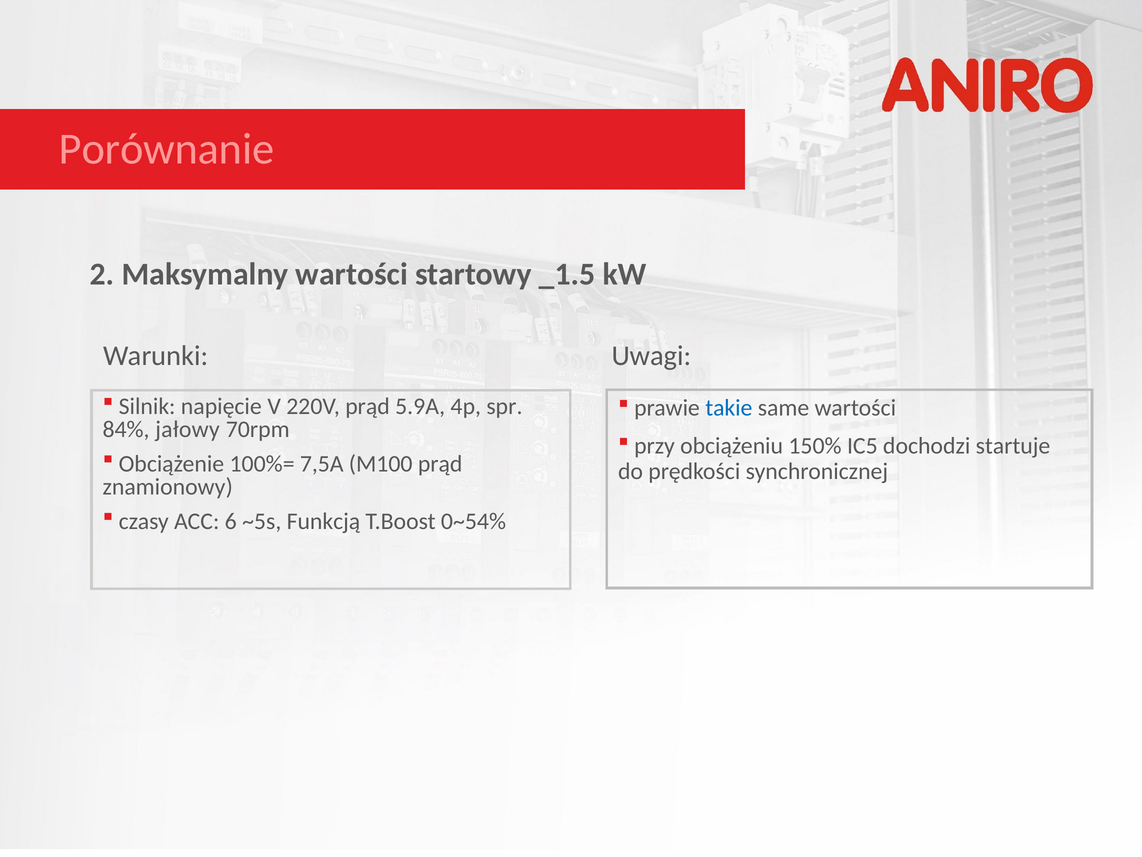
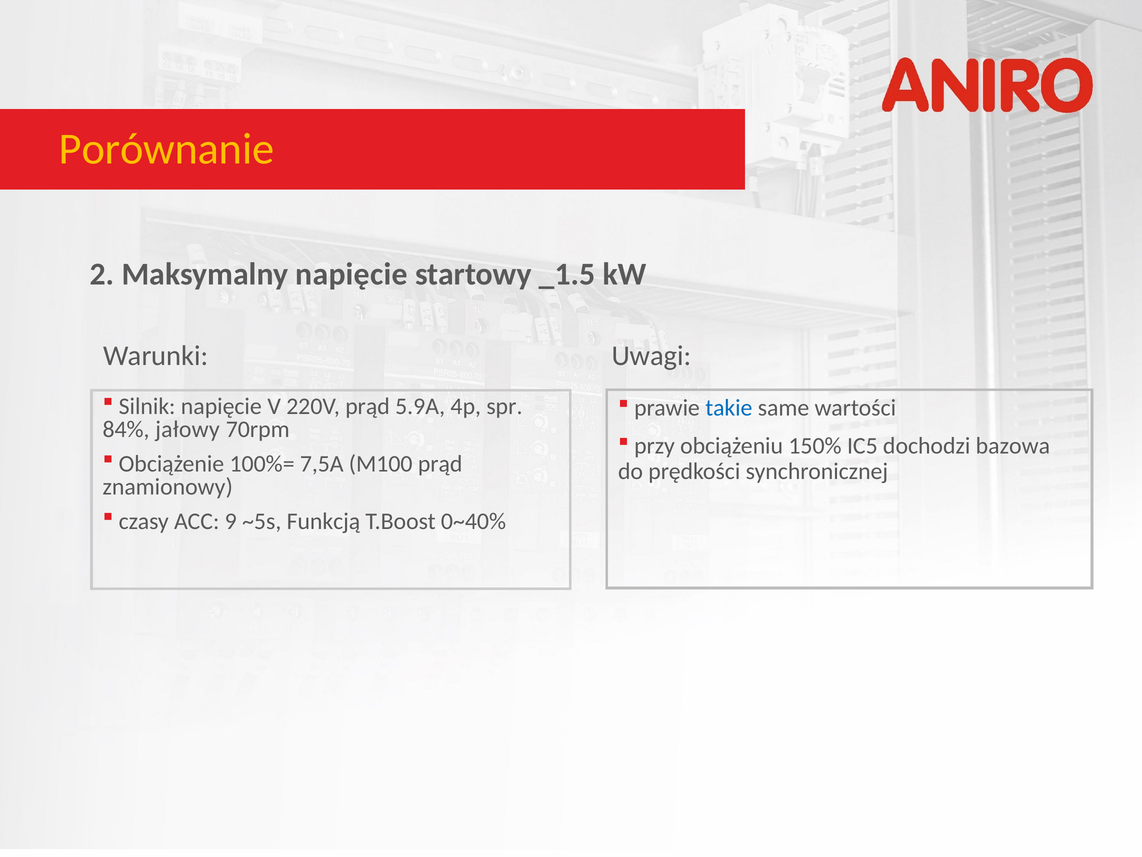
Porównanie colour: pink -> yellow (167, 149)
Maksymalny wartości: wartości -> napięcie (351, 274)
startuje: startuje -> bazowa (1013, 445)
6: 6 -> 9 (231, 521)
0~54%: 0~54% -> 0~40% (473, 521)
